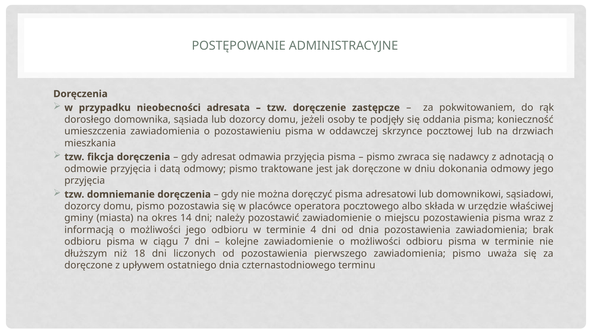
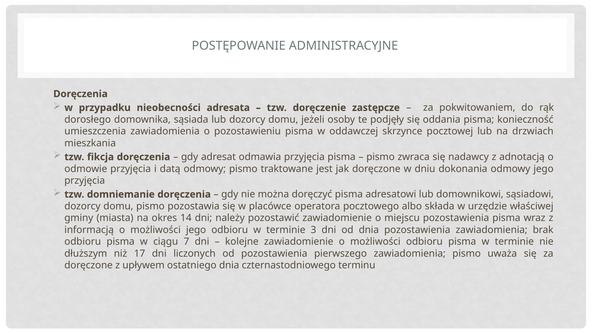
4: 4 -> 3 (313, 230)
18: 18 -> 17 (140, 253)
